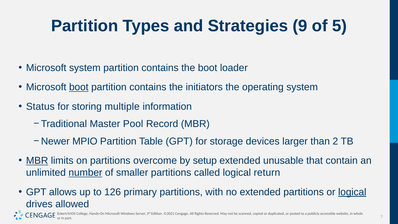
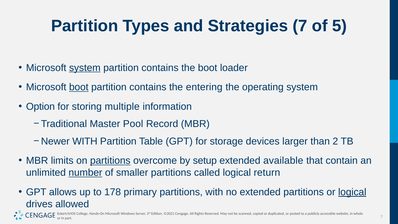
Strategies 9: 9 -> 7 (300, 26)
system underline: none -> present (85, 68)
initiators: initiators -> entering (204, 87)
Status: Status -> Option (40, 107)
MPIO: MPIO -> WITH (85, 141)
MBR underline: present -> none (37, 161)
partitions underline: none -> present (110, 161)
unusable: unusable -> available (283, 161)
126: 126 -> 178 (113, 192)
